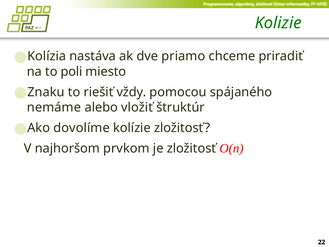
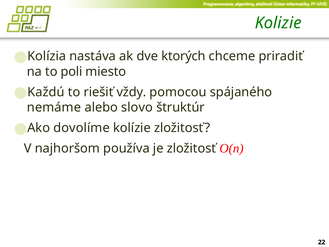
priamo: priamo -> ktorých (183, 56)
Znaku: Znaku -> Každú (46, 92)
vložiť: vložiť -> slovo (137, 107)
prvkom: prvkom -> používa (126, 148)
